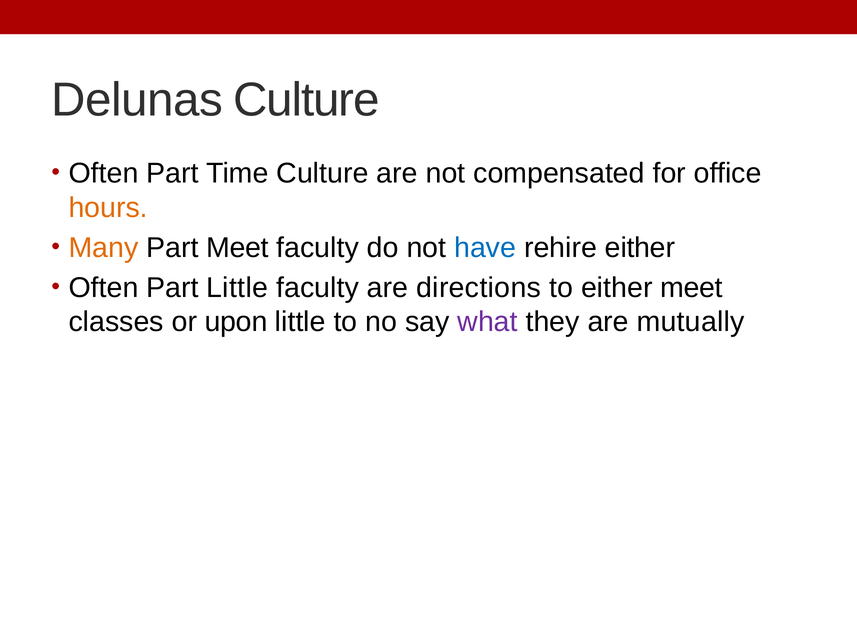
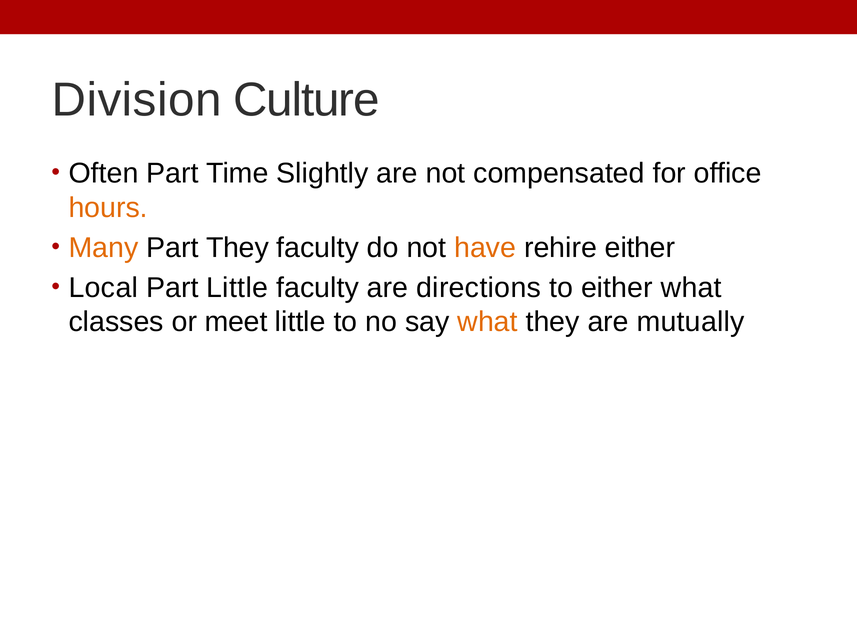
Delunas: Delunas -> Division (137, 100)
Time Culture: Culture -> Slightly (322, 173)
Part Meet: Meet -> They (237, 248)
have colour: blue -> orange (485, 248)
Often: Often -> Local (103, 288)
either meet: meet -> what (691, 288)
upon: upon -> meet (236, 322)
what colour: purple -> orange (488, 322)
